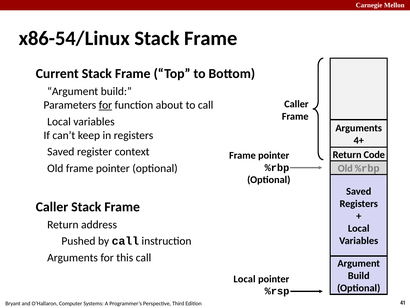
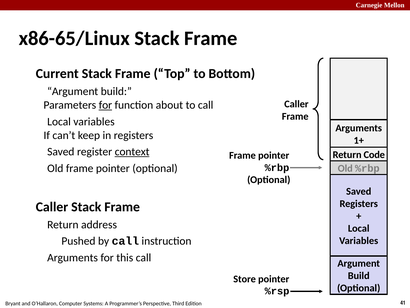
x86-54/Linux: x86-54/Linux -> x86-65/Linux (74, 38)
4+: 4+ -> 1+ (359, 140)
context underline: none -> present (132, 152)
Local: Local -> Store (245, 279)
